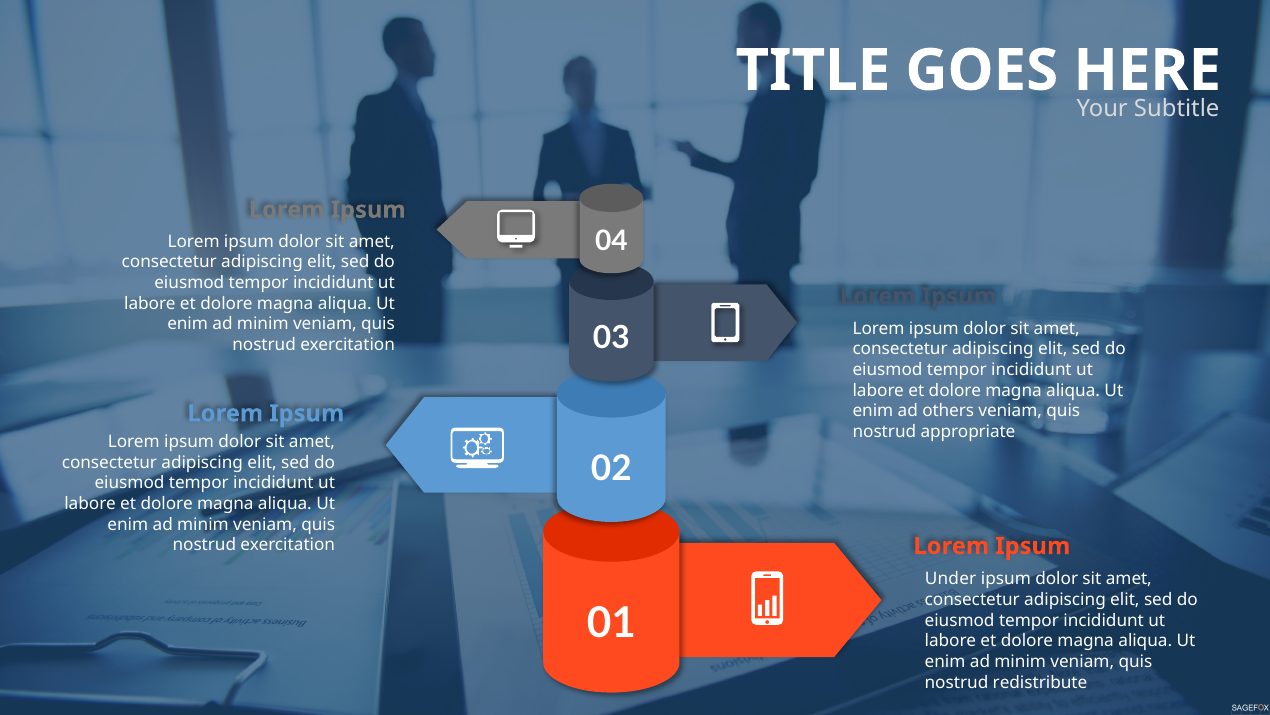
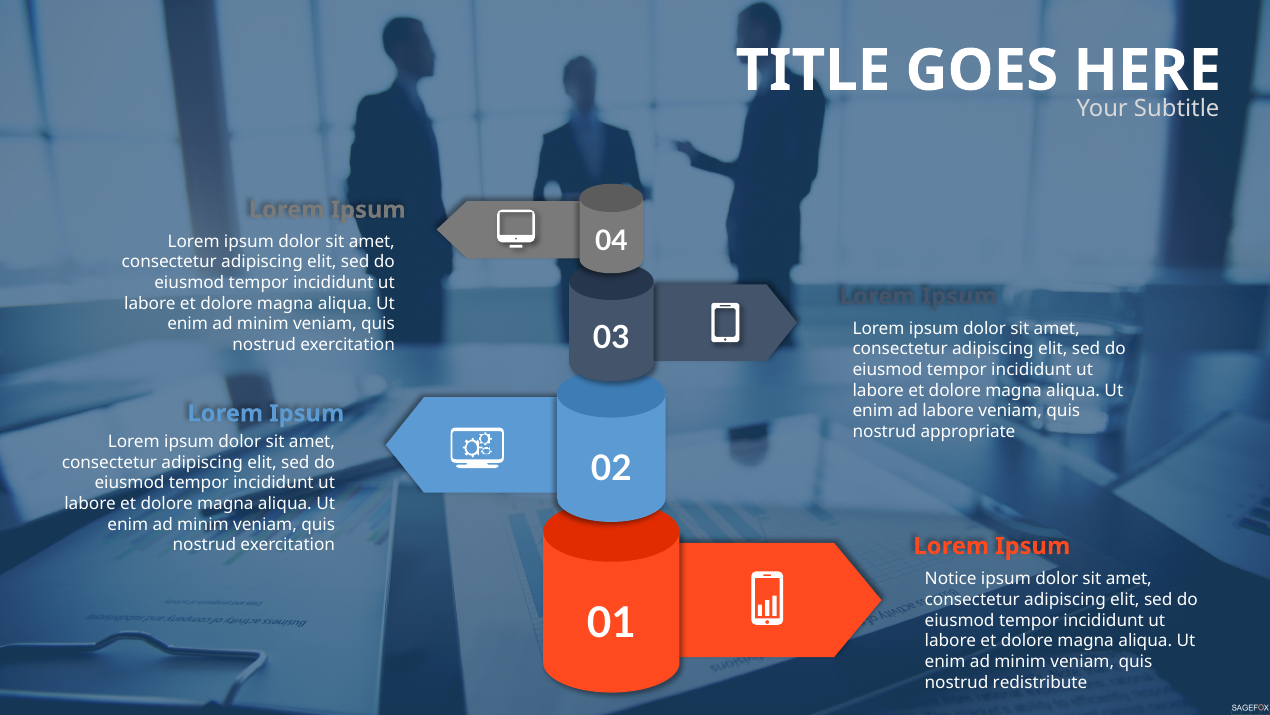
ad others: others -> labore (948, 411)
Under: Under -> Notice (951, 579)
